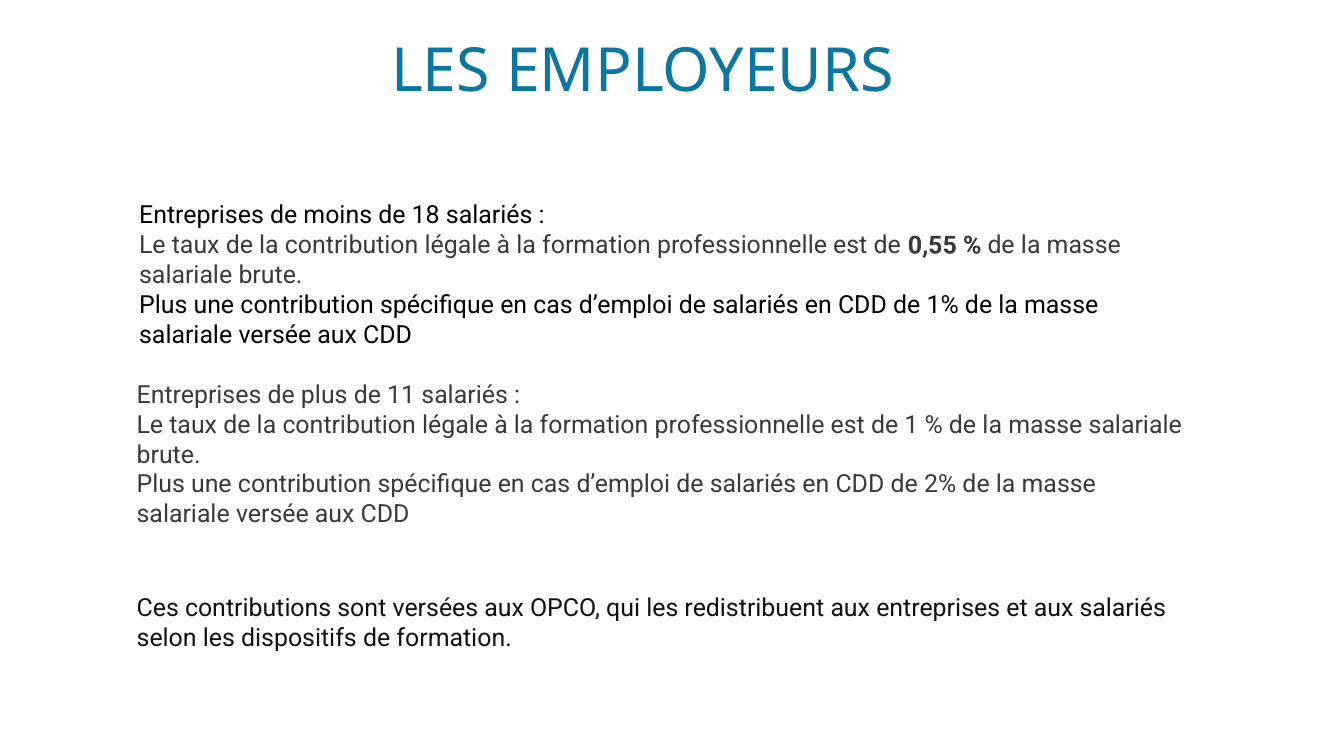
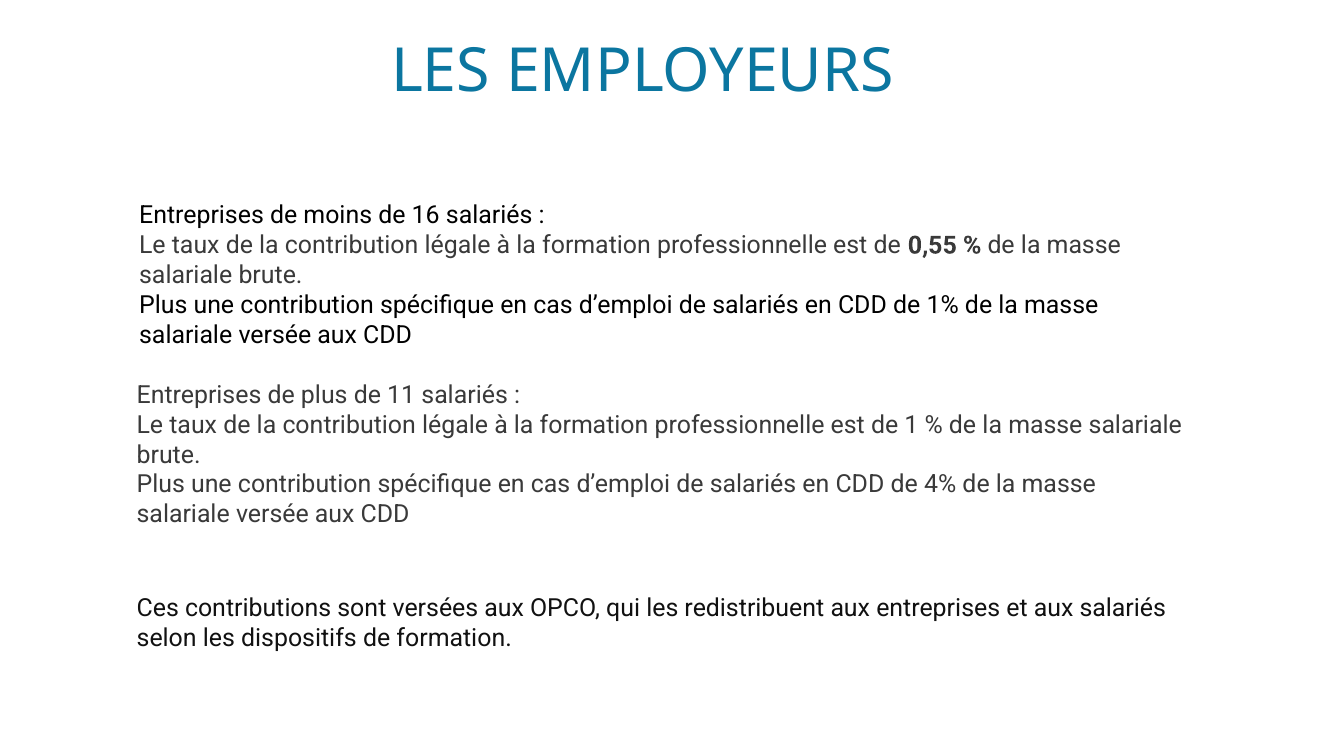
18: 18 -> 16 (426, 216)
2%: 2% -> 4% (940, 485)
